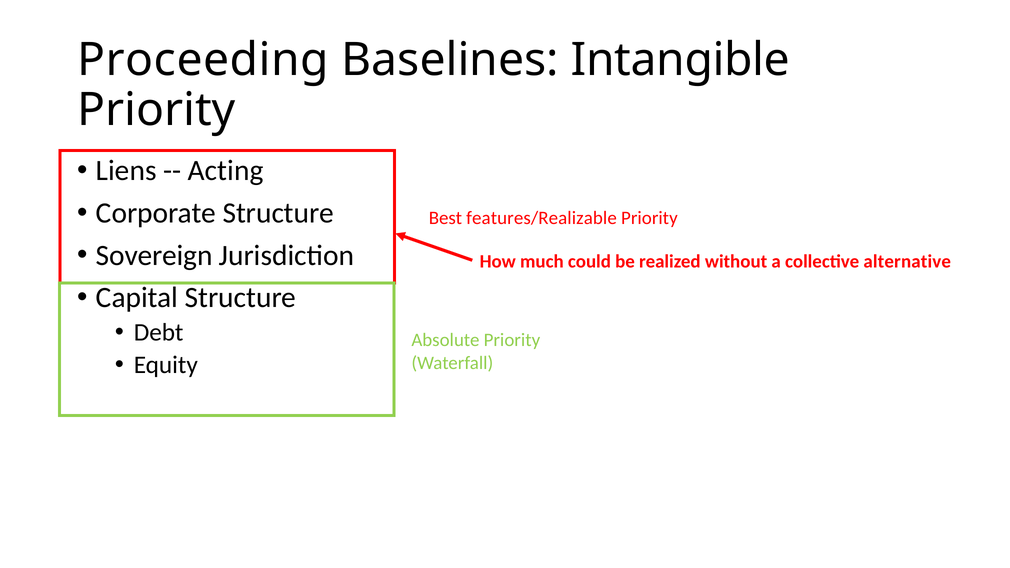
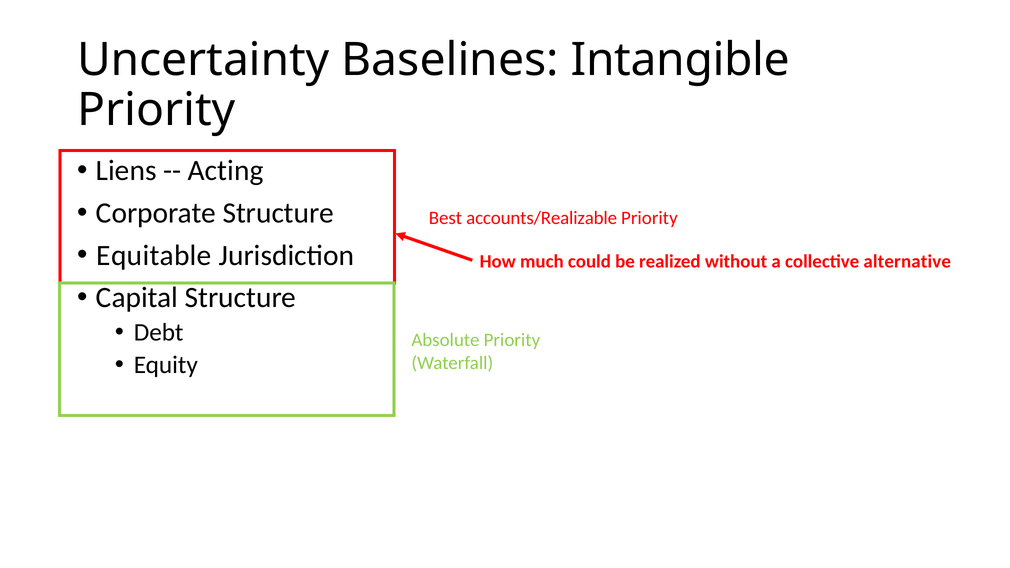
Proceeding: Proceeding -> Uncertainty (203, 60)
features/Realizable: features/Realizable -> accounts/Realizable (542, 218)
Sovereign: Sovereign -> Equitable (154, 255)
